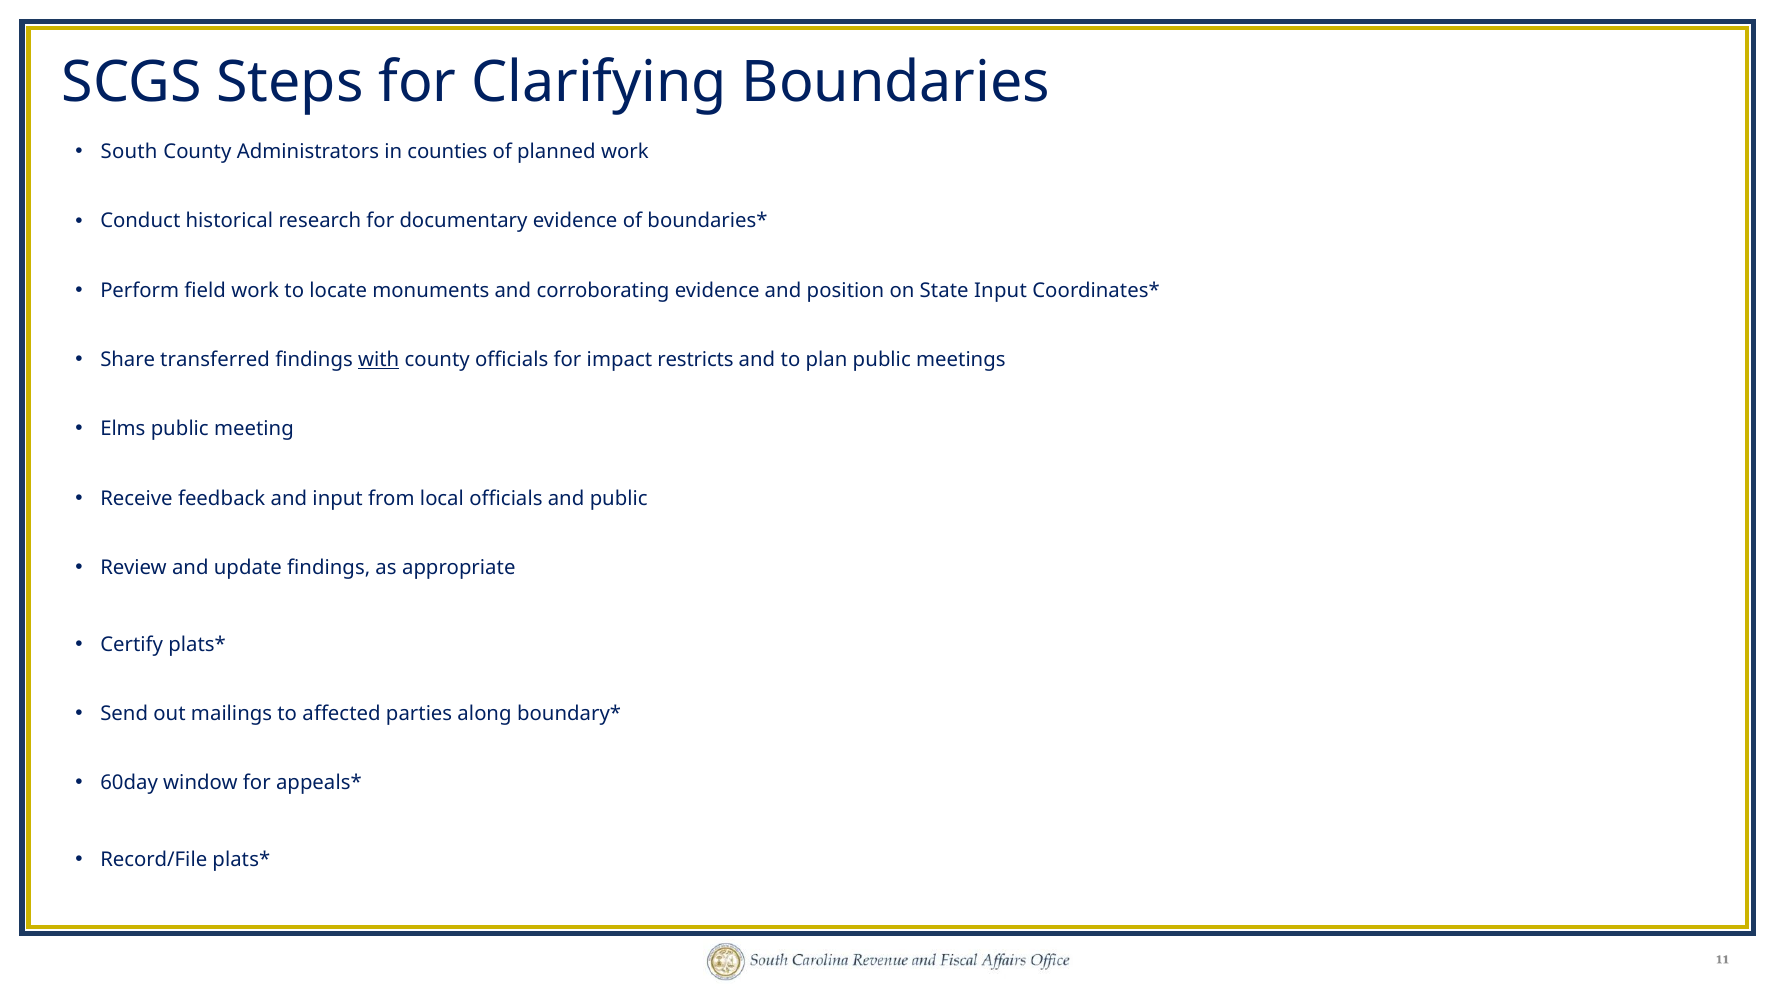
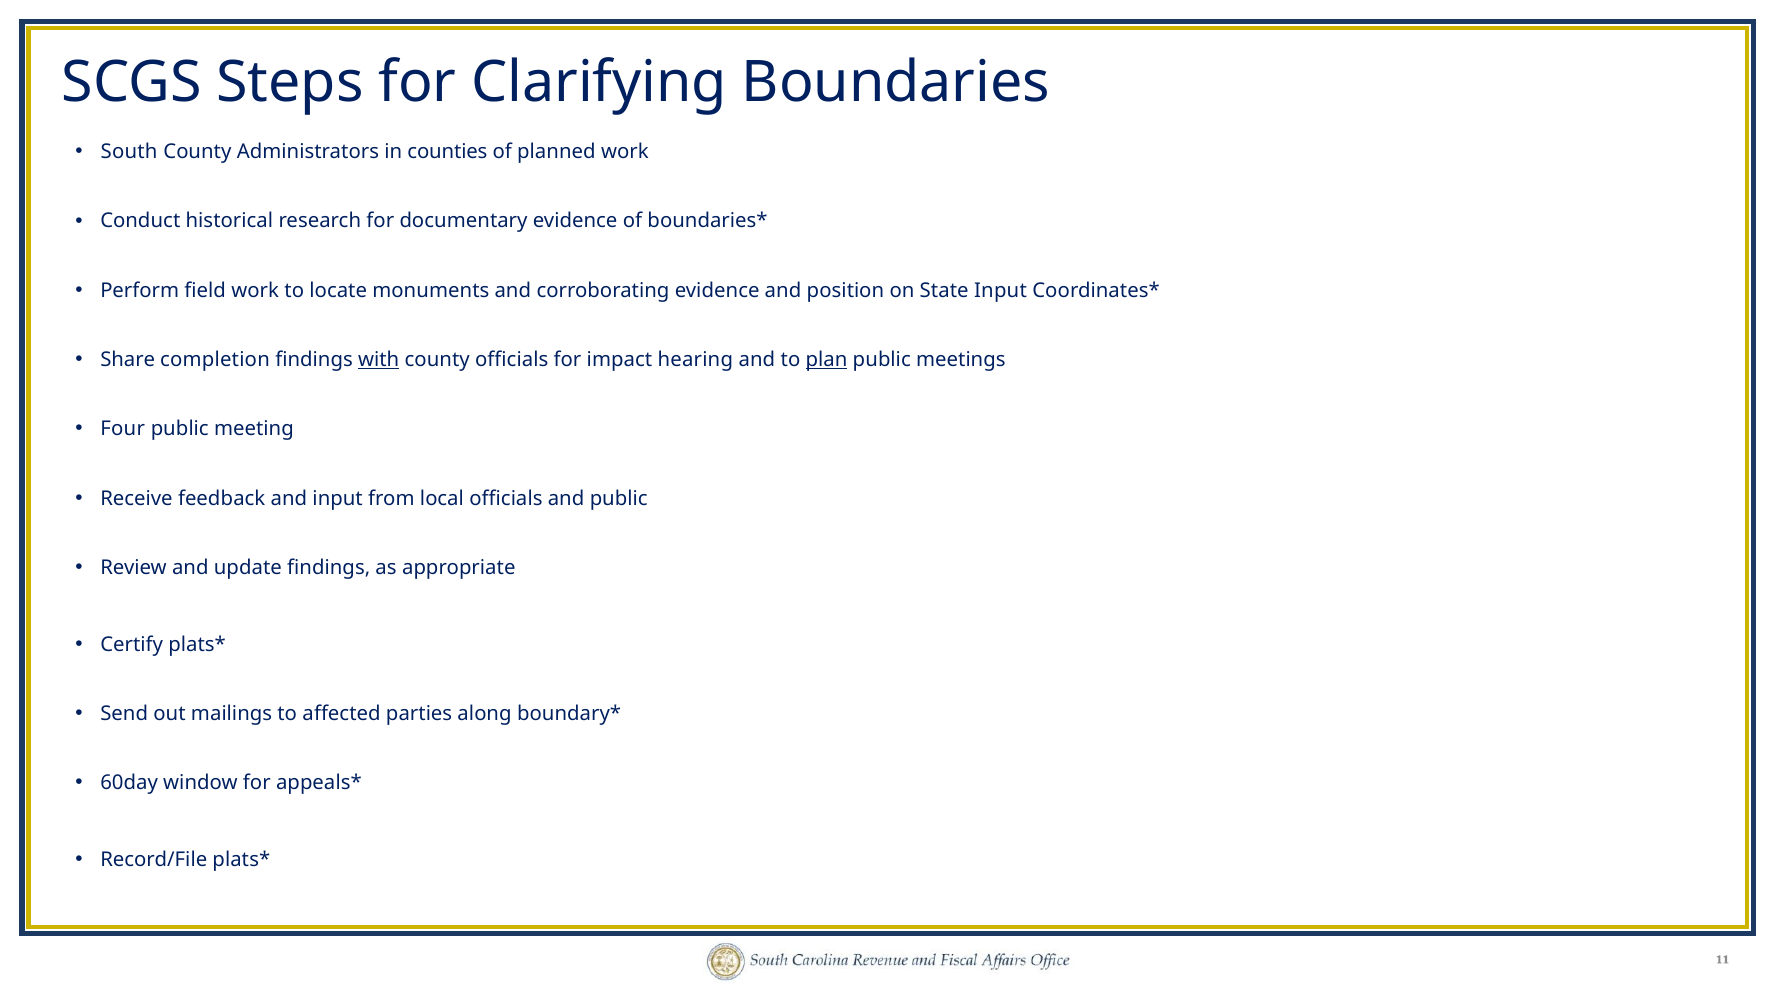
transferred: transferred -> completion (215, 360)
restricts: restricts -> hearing (695, 360)
plan underline: none -> present (826, 360)
Elms: Elms -> Four (123, 429)
